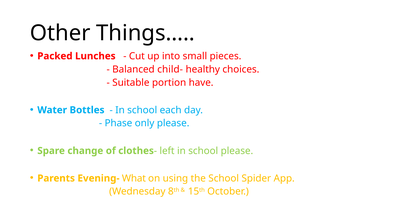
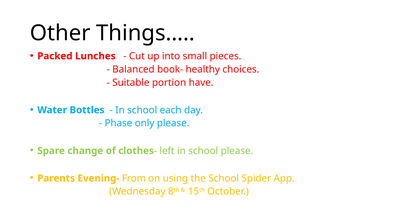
child-: child- -> book- (170, 69)
What: What -> From (134, 178)
